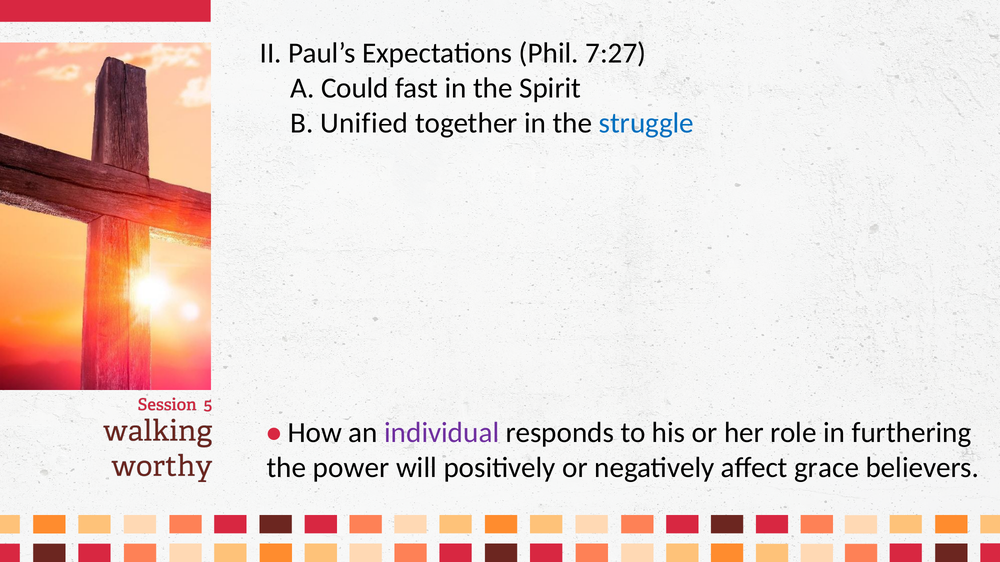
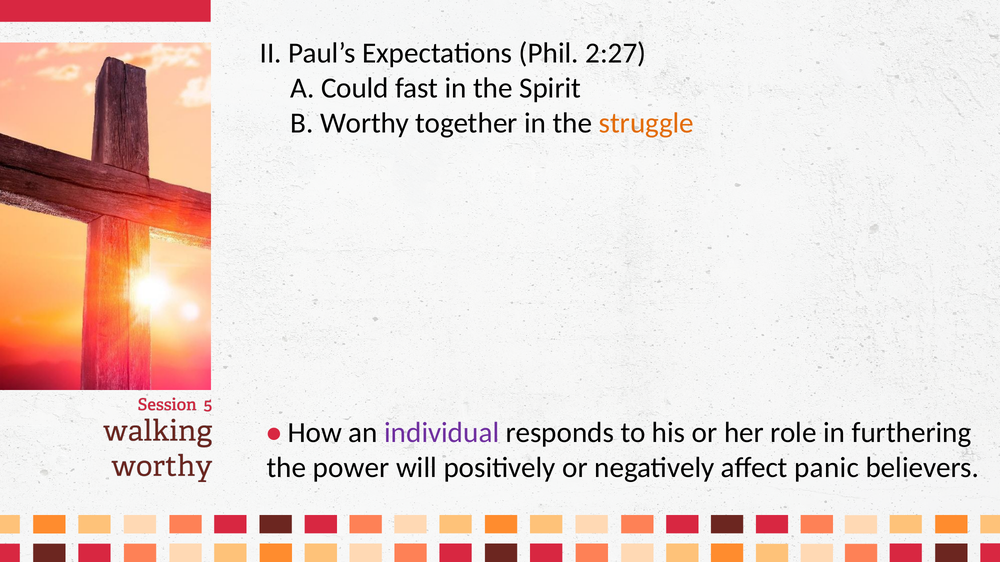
7:27: 7:27 -> 2:27 (616, 53)
Unified: Unified -> Worthy (364, 123)
struggle colour: blue -> orange (646, 123)
grace: grace -> panic (827, 468)
